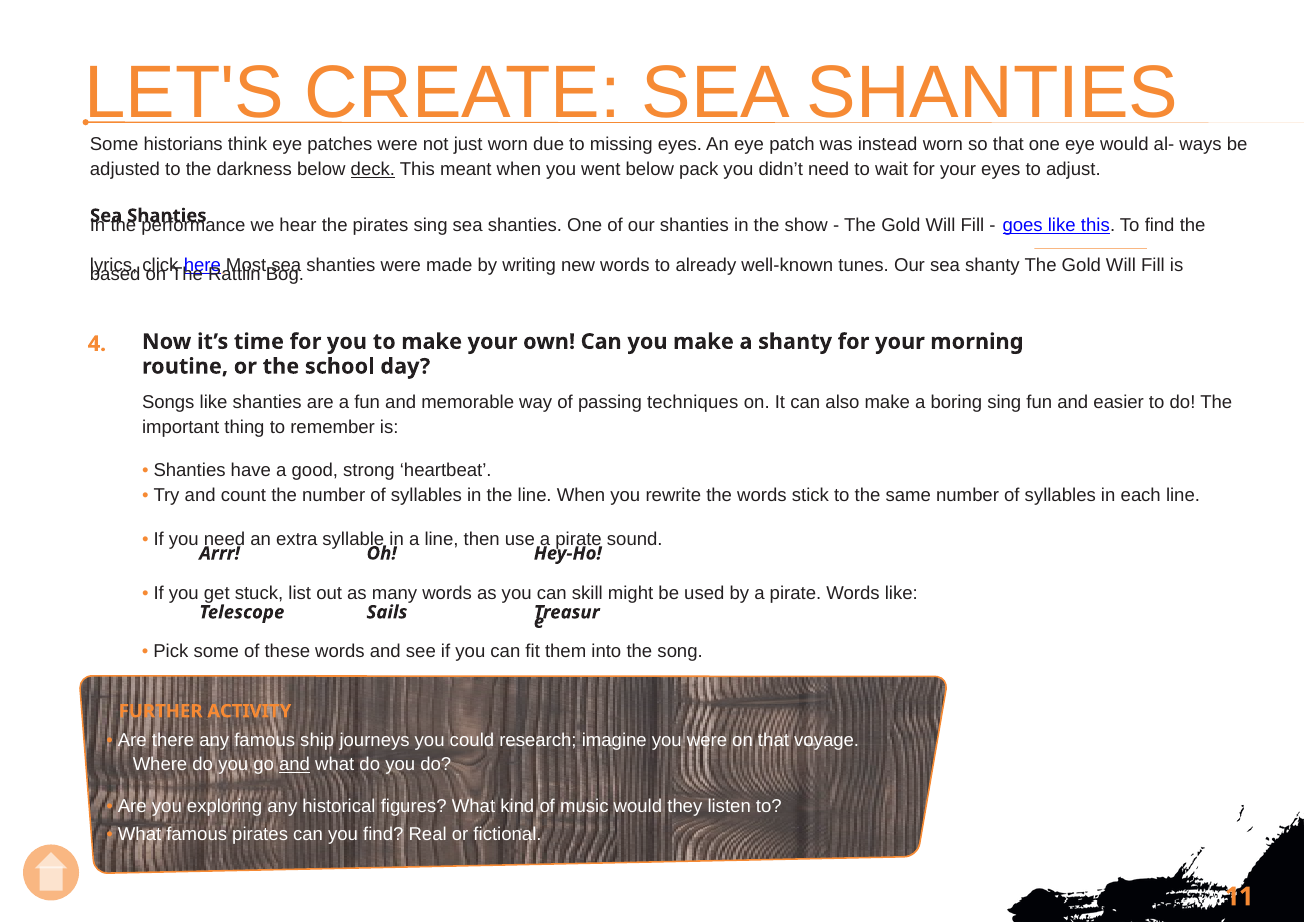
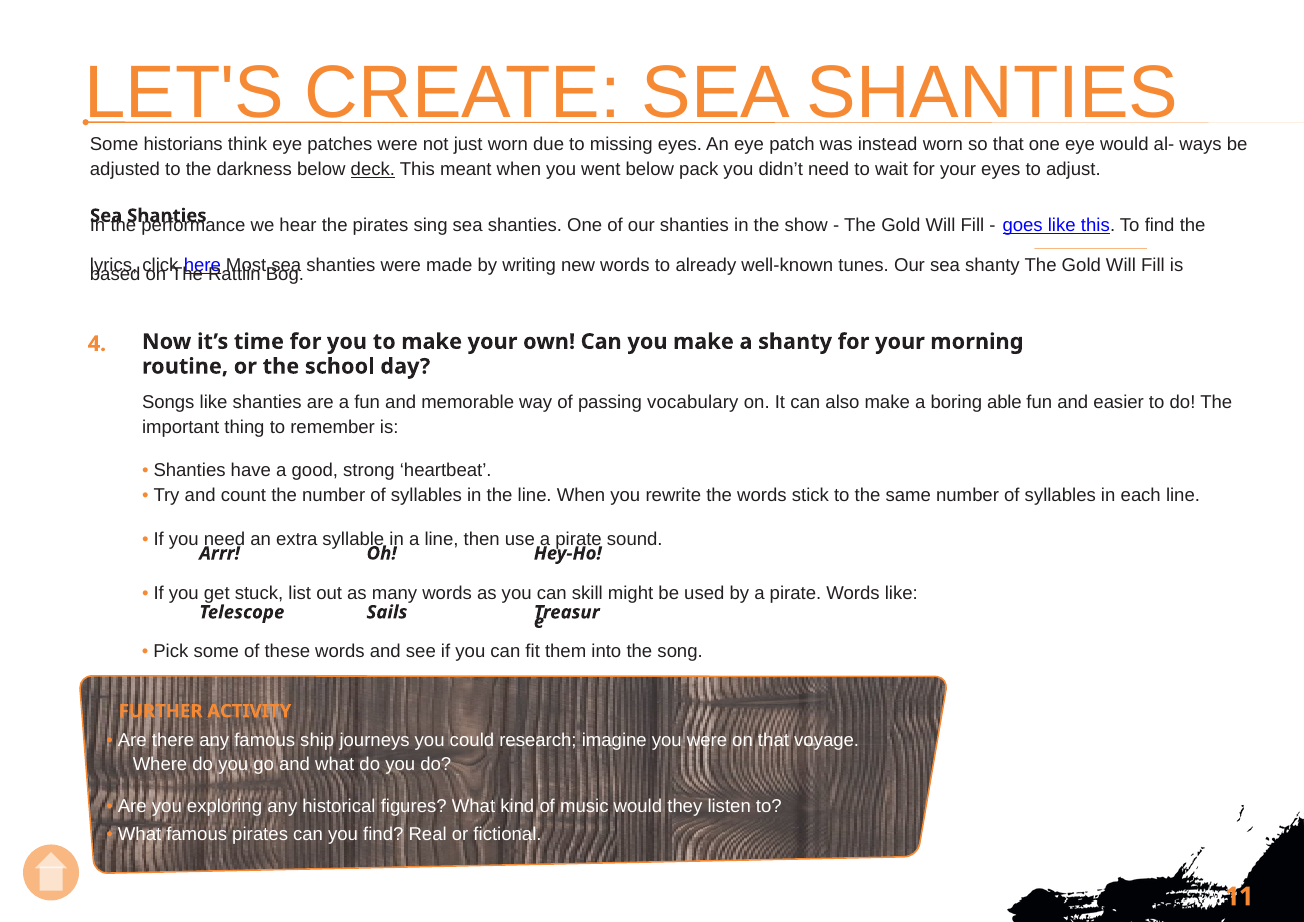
techniques: techniques -> vocabulary (693, 402)
boring sing: sing -> able (1004, 402)
and underline: present -> none (295, 764)
